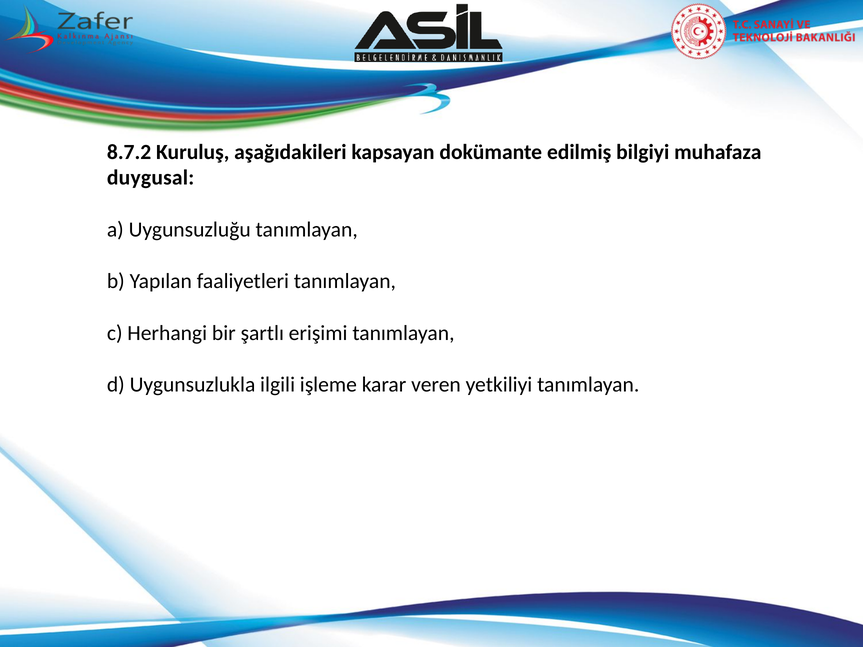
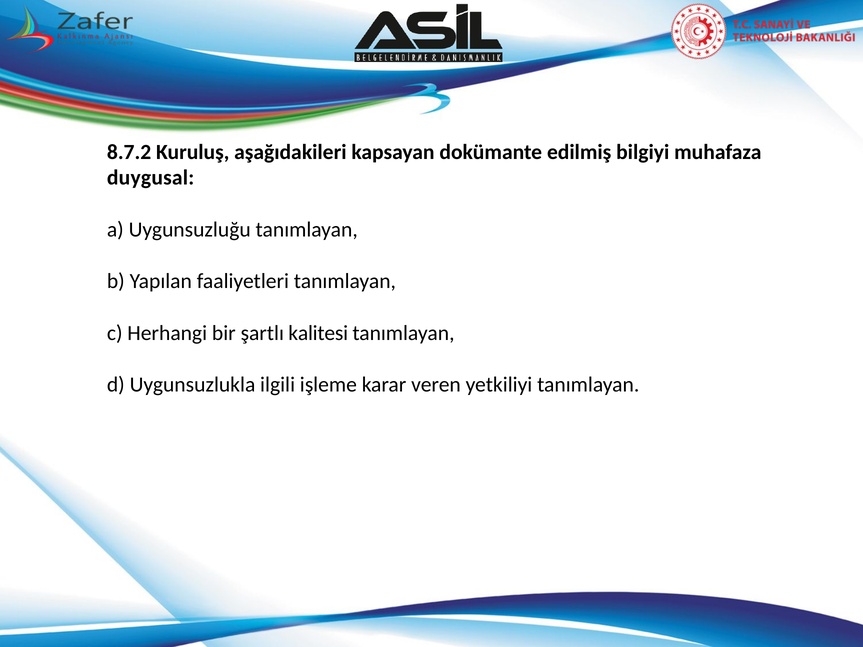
erişimi: erişimi -> kalitesi (318, 333)
